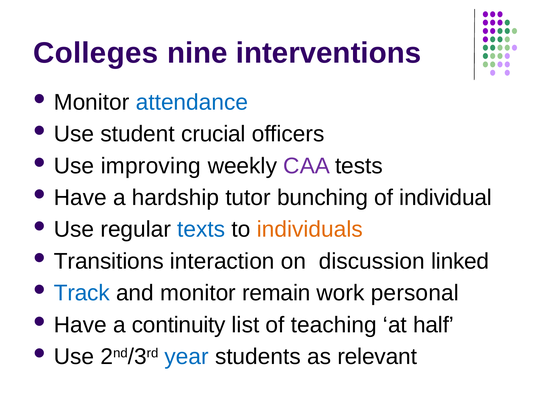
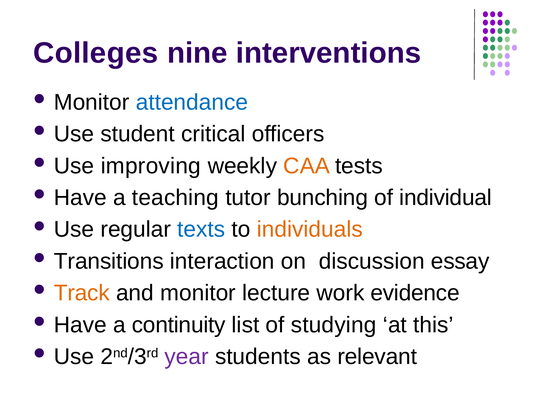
crucial: crucial -> critical (213, 134)
CAA colour: purple -> orange (307, 166)
hardship: hardship -> teaching (175, 198)
linked: linked -> essay (460, 261)
Track colour: blue -> orange (82, 293)
remain: remain -> lecture (276, 293)
personal: personal -> evidence (415, 293)
teaching: teaching -> studying (334, 325)
half: half -> this (433, 325)
year colour: blue -> purple (187, 357)
